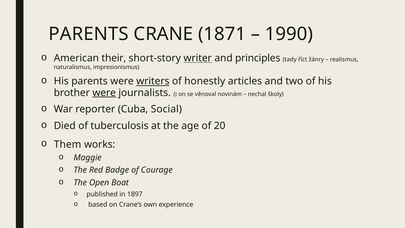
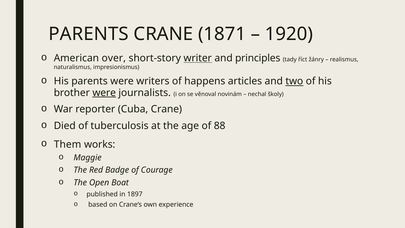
1990: 1990 -> 1920 (289, 34)
their: their -> over (114, 58)
writers underline: present -> none (153, 81)
honestly: honestly -> happens (205, 81)
two underline: none -> present (294, 81)
Cuba Social: Social -> Crane (166, 109)
20: 20 -> 88 (220, 126)
